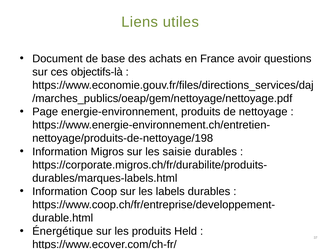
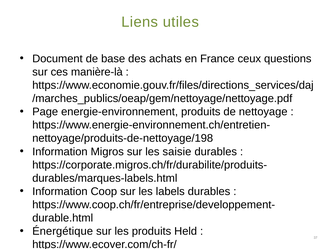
avoir: avoir -> ceux (249, 59)
objectifs-là: objectifs-là -> manière-là (97, 72)
